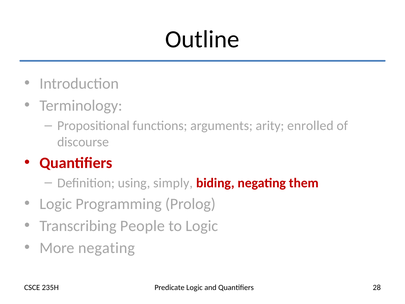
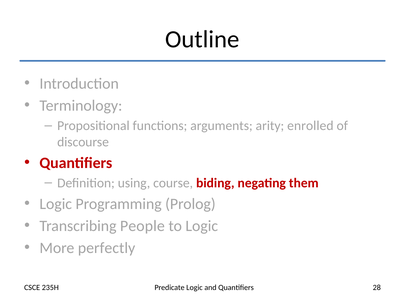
simply: simply -> course (173, 183)
More negating: negating -> perfectly (107, 248)
